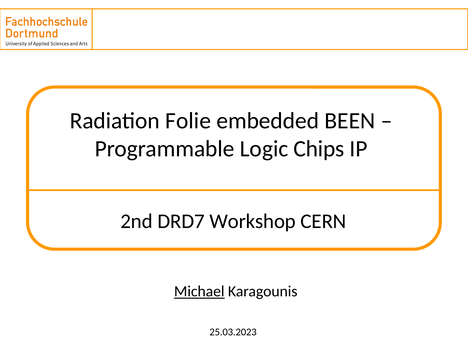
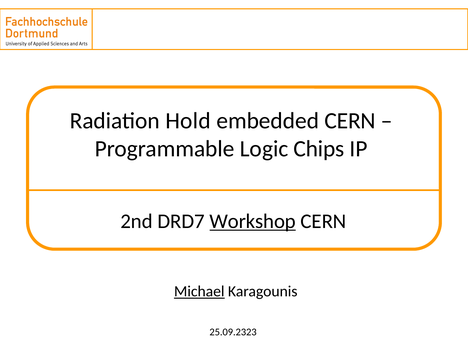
Folie: Folie -> Hold (188, 121)
embedded BEEN: BEEN -> CERN (350, 121)
Workshop underline: none -> present (253, 221)
25.03.2023: 25.03.2023 -> 25.09.2323 (233, 332)
